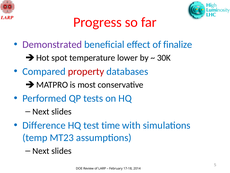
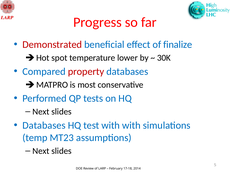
Demonstrated colour: purple -> red (52, 44)
Difference: Difference -> Databases (44, 125)
test time: time -> with (111, 125)
